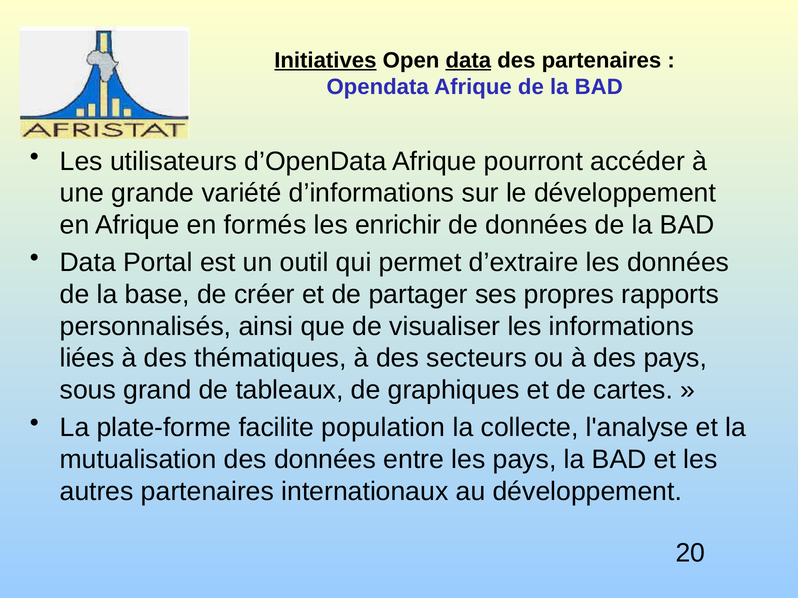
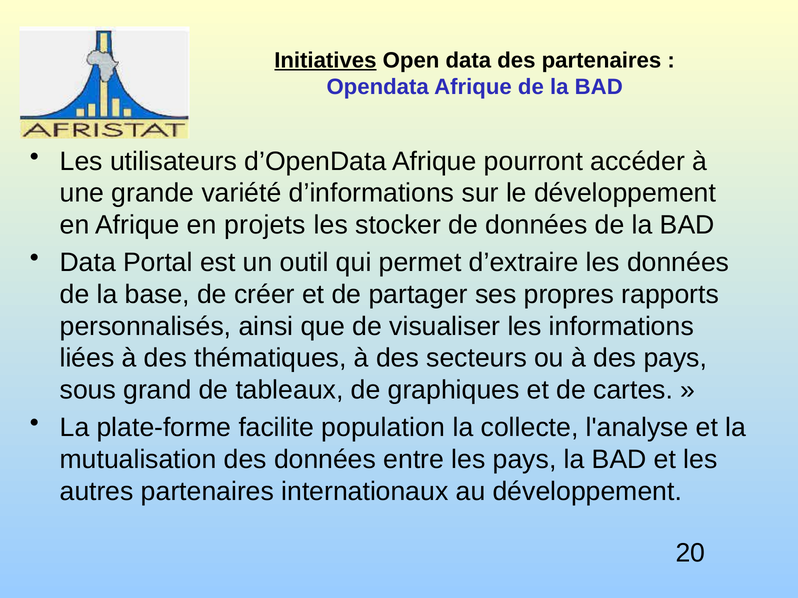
data underline: present -> none (468, 60)
formés: formés -> projets (265, 225)
enrichir: enrichir -> stocker (398, 225)
